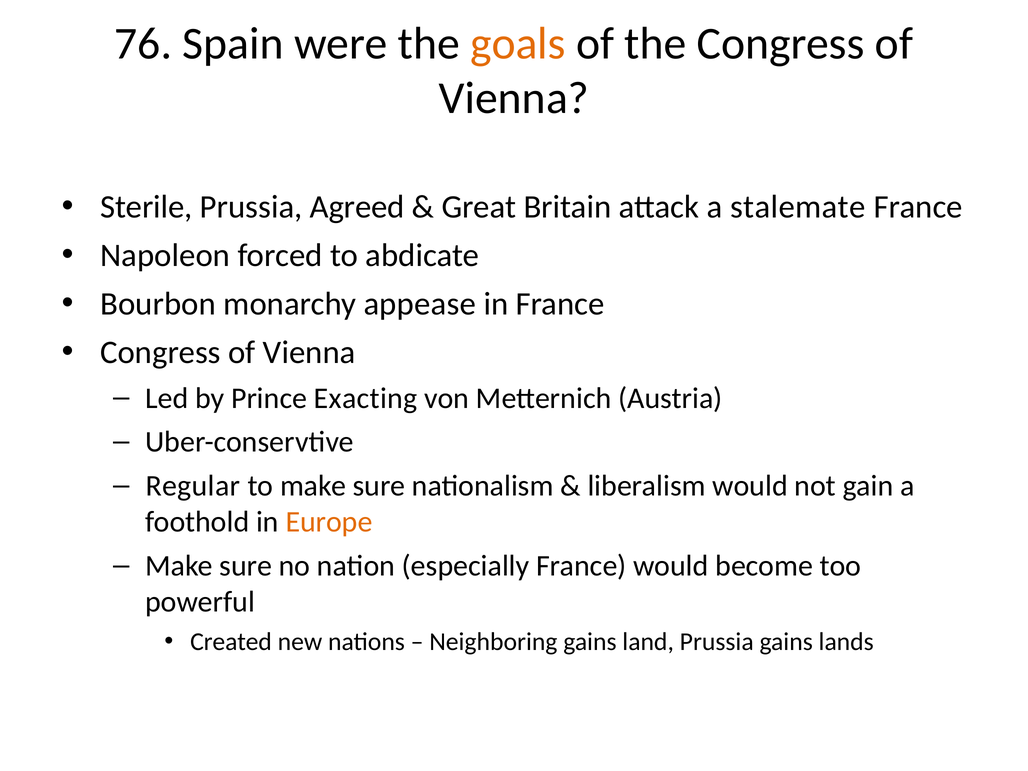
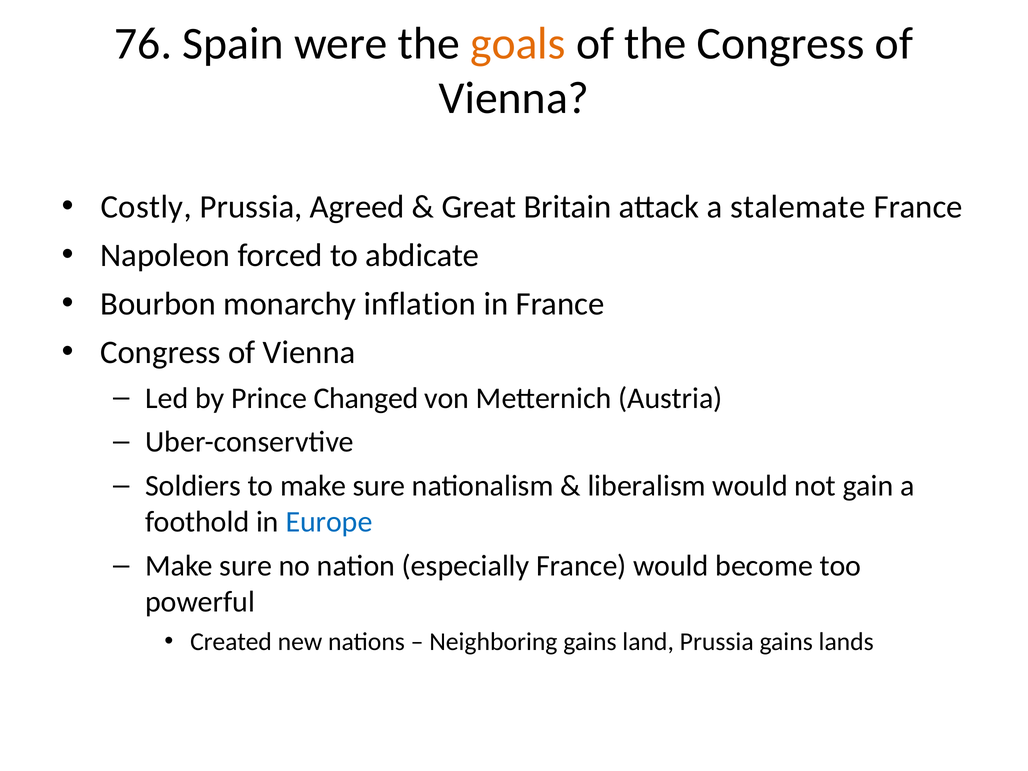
Sterile: Sterile -> Costly (146, 207)
appease: appease -> inflation (420, 304)
Exacting: Exacting -> Changed (366, 398)
Regular: Regular -> Soldiers (193, 486)
Europe colour: orange -> blue (329, 522)
